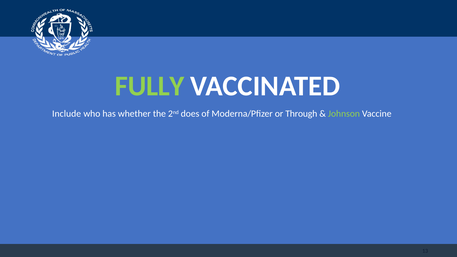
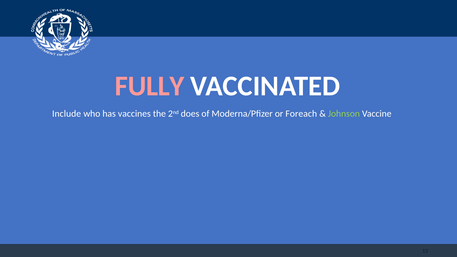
FULLY colour: light green -> pink (150, 86)
whether: whether -> vaccines (134, 114)
Through: Through -> Foreach (301, 114)
